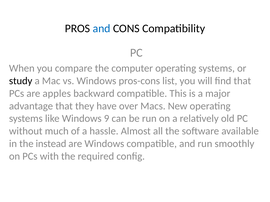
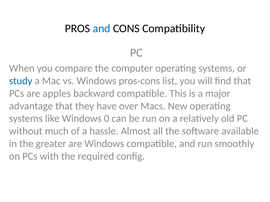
study colour: black -> blue (21, 81)
9: 9 -> 0 (107, 119)
instead: instead -> greater (51, 144)
